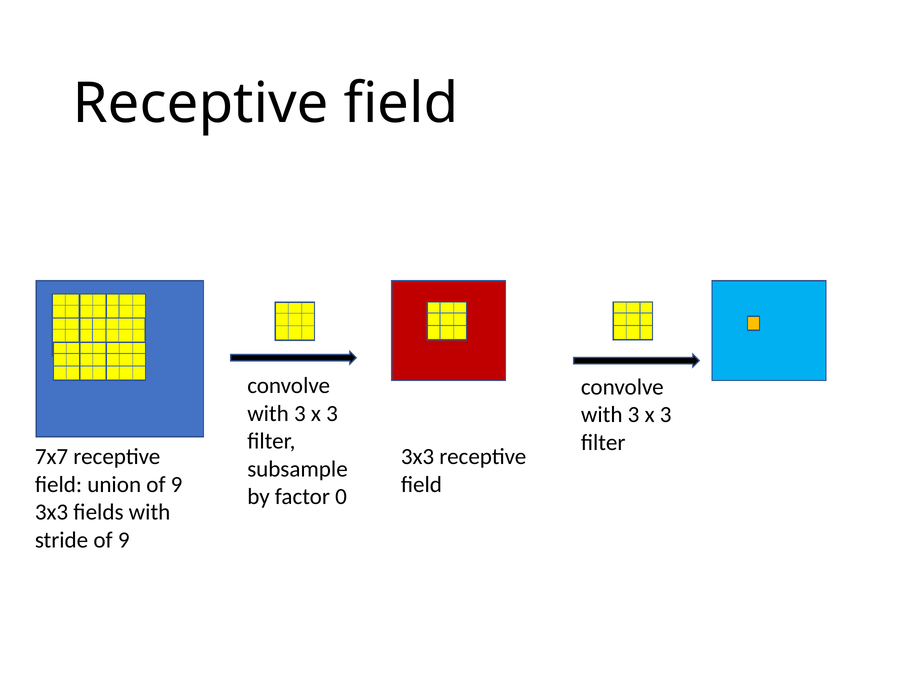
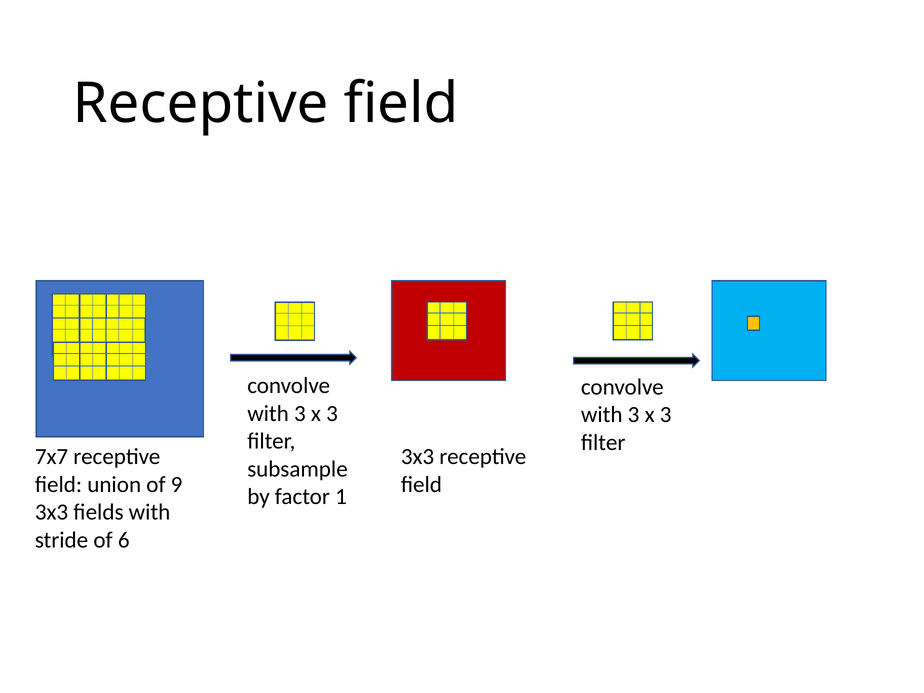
0: 0 -> 1 (341, 497)
stride of 9: 9 -> 6 (124, 540)
